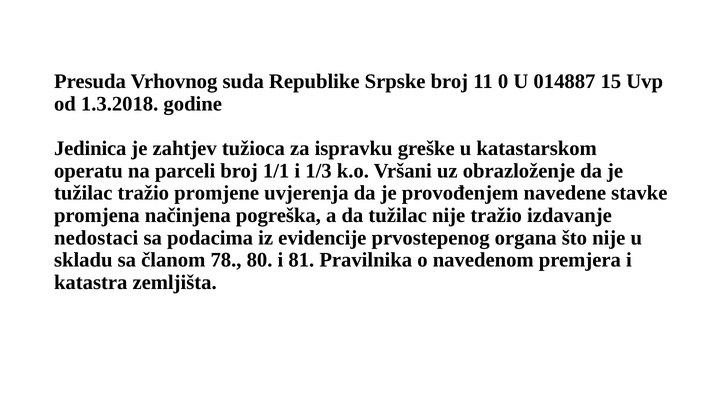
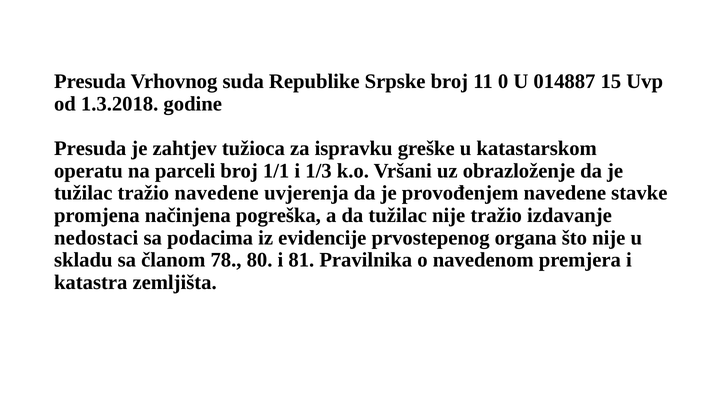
Jedinica: Jedinica -> Presuda (90, 148)
tražio promjene: promjene -> navedene (217, 193)
